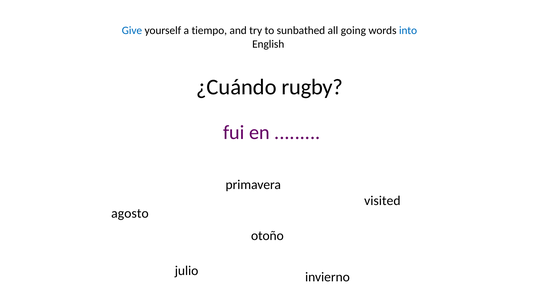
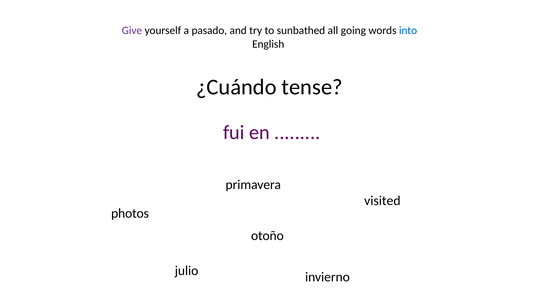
Give colour: blue -> purple (132, 31)
tiempo: tiempo -> pasado (209, 31)
rugby: rugby -> tense (312, 87)
agosto: agosto -> photos (130, 214)
